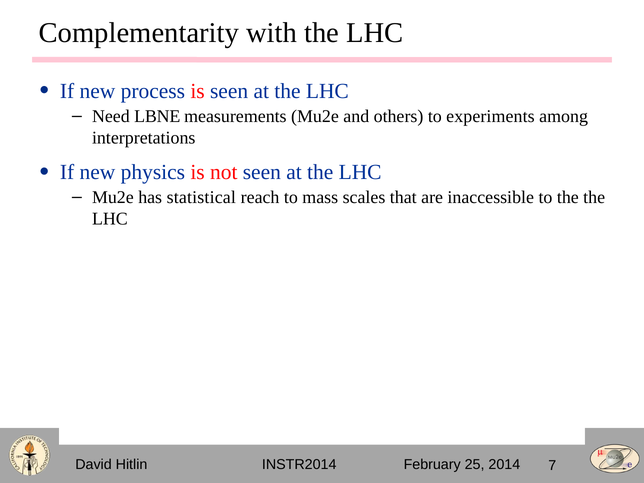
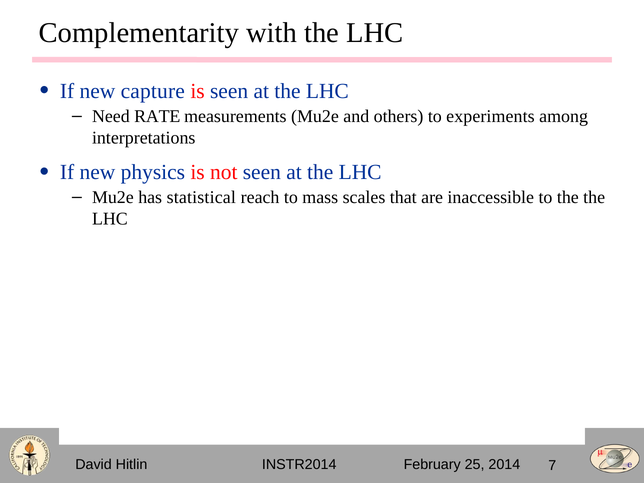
process: process -> capture (153, 91)
LBNE: LBNE -> RATE (157, 116)
